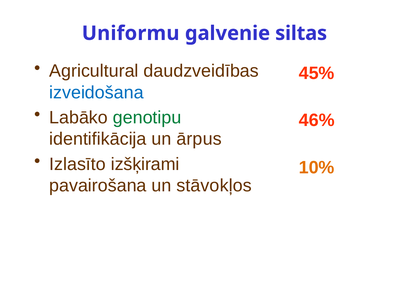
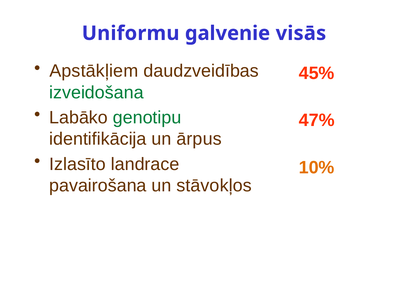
siltas: siltas -> visās (301, 33)
Agricultural: Agricultural -> Apstākļiem (94, 71)
izveidošana colour: blue -> green (96, 92)
46%: 46% -> 47% (317, 120)
izšķirami: izšķirami -> landrace (145, 164)
